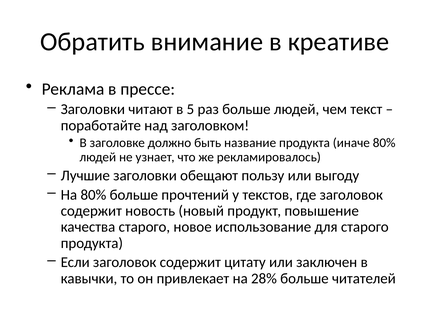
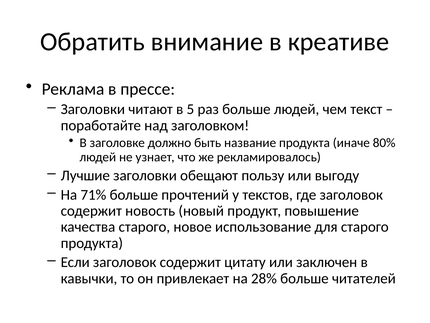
На 80%: 80% -> 71% (93, 194)
